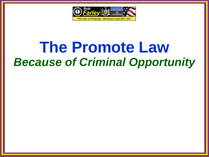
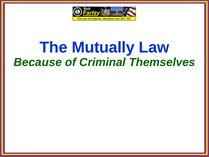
Promote: Promote -> Mutually (103, 47)
Opportunity: Opportunity -> Themselves (162, 62)
